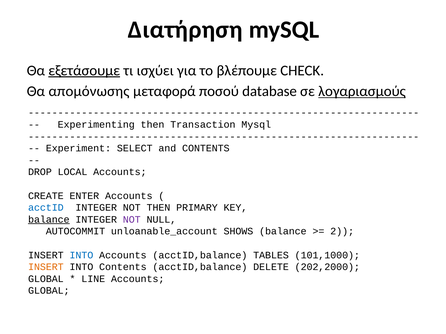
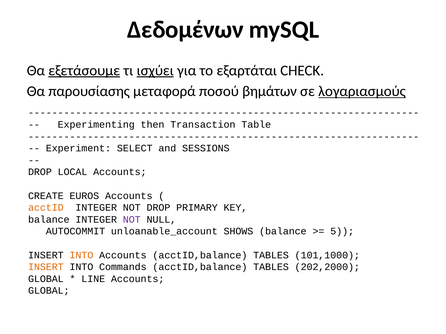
Διατήρηση: Διατήρηση -> Δεδομένων (186, 30)
ισχύει underline: none -> present (155, 71)
βλέπουμε: βλέπουμε -> εξαρτάται (247, 71)
απομόνωσης: απομόνωσης -> παρουσίασης (89, 91)
database: database -> βημάτων (270, 91)
Transaction Mysql: Mysql -> Table (256, 125)
and CONTENTS: CONTENTS -> SESSIONS (206, 149)
ENTER: ENTER -> EUROS (84, 196)
acctID colour: blue -> orange (46, 208)
NOT THEN: THEN -> DROP (158, 208)
balance underline: present -> none (49, 220)
2: 2 -> 5 (342, 232)
INTO colour: blue -> orange (81, 255)
INTO Contents: Contents -> Commands (123, 267)
DELETE: DELETE -> TABLES (271, 267)
